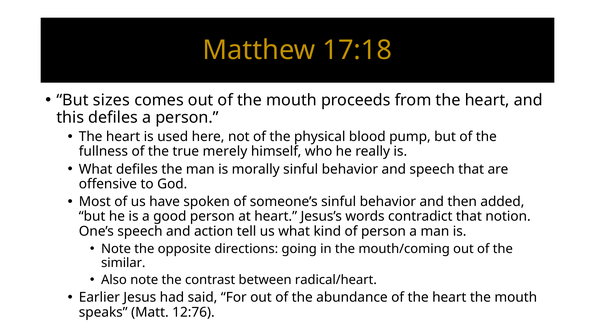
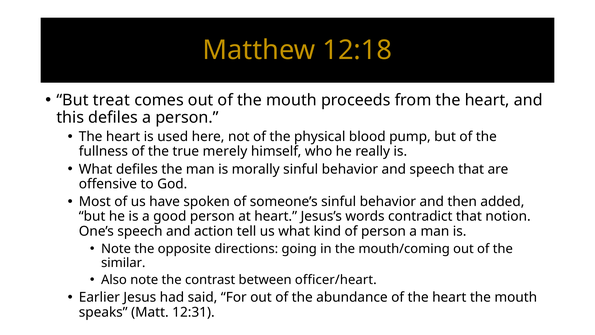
17:18: 17:18 -> 12:18 (357, 50)
sizes: sizes -> treat (111, 100)
radical/heart: radical/heart -> officer/heart (336, 280)
12:76: 12:76 -> 12:31 (193, 312)
